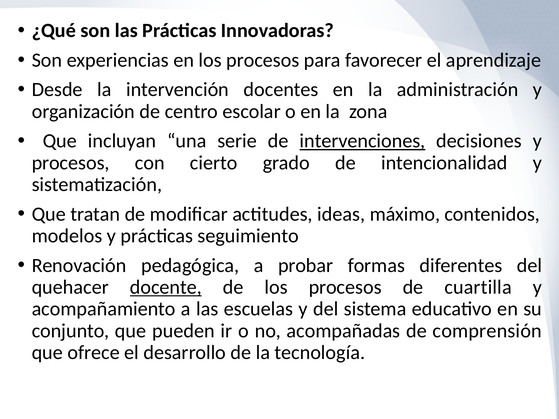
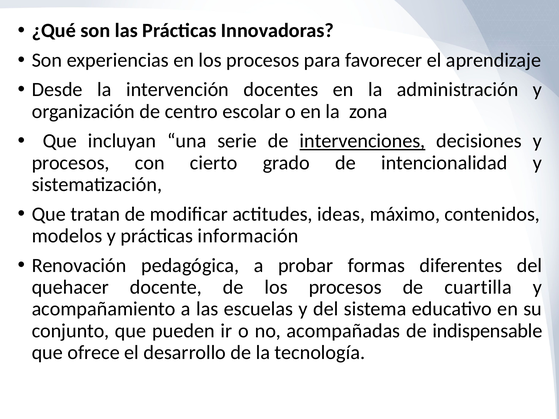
seguimiento: seguimiento -> información (248, 236)
docente underline: present -> none (166, 287)
comprensión: comprensión -> indispensable (487, 331)
